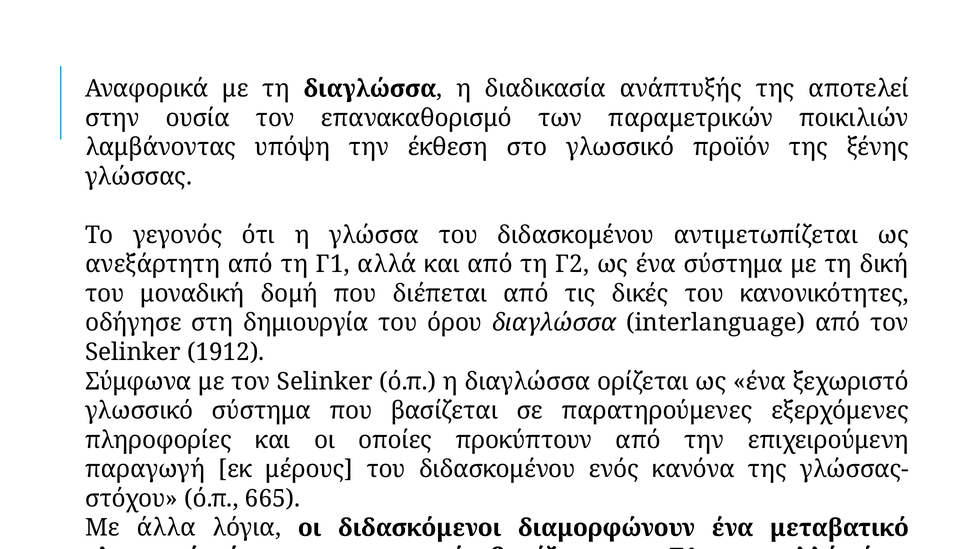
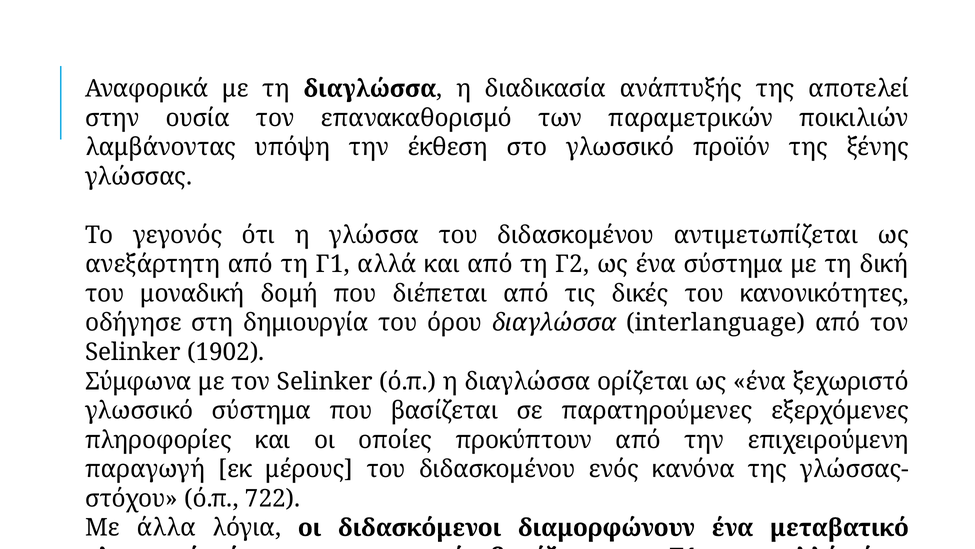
1912: 1912 -> 1902 (226, 352)
665: 665 -> 722 (273, 498)
